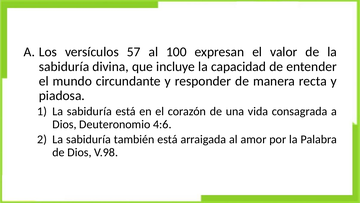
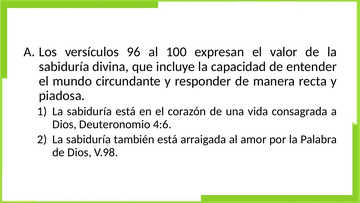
57: 57 -> 96 (134, 52)
